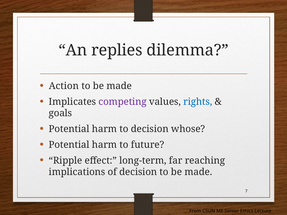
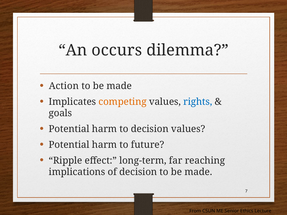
replies: replies -> occurs (117, 50)
competing colour: purple -> orange (123, 102)
decision whose: whose -> values (188, 129)
